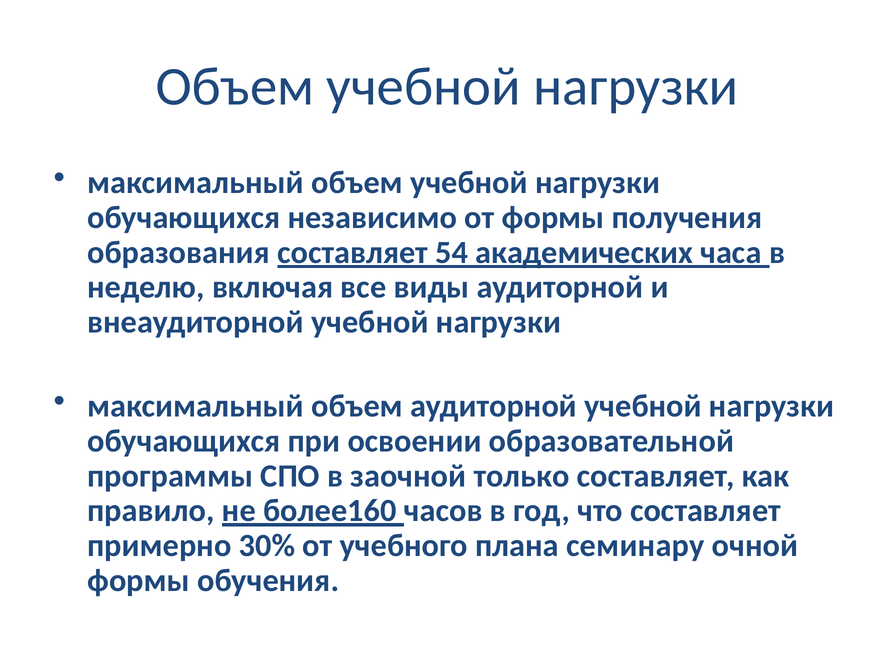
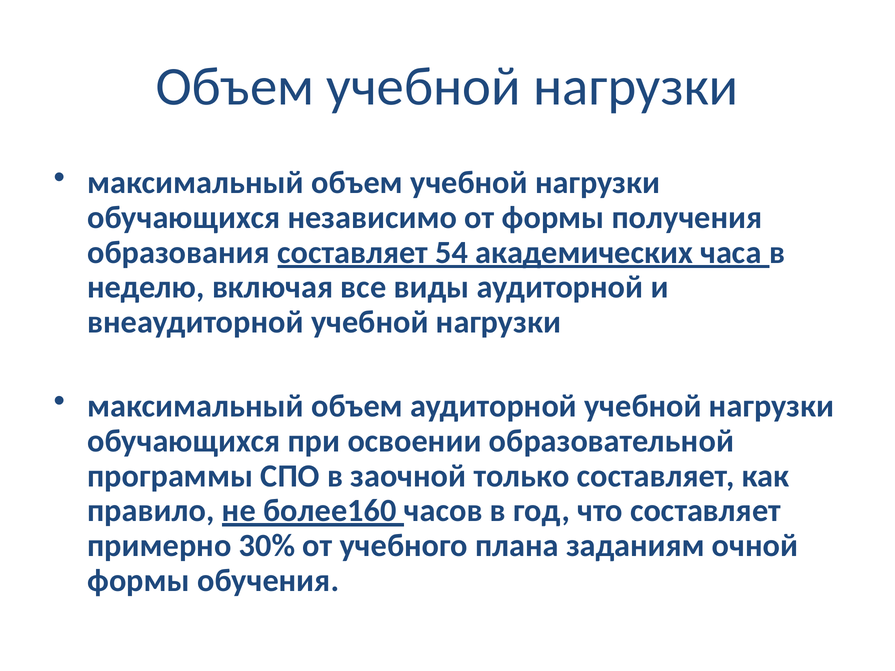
семинару: семинару -> заданиям (635, 546)
